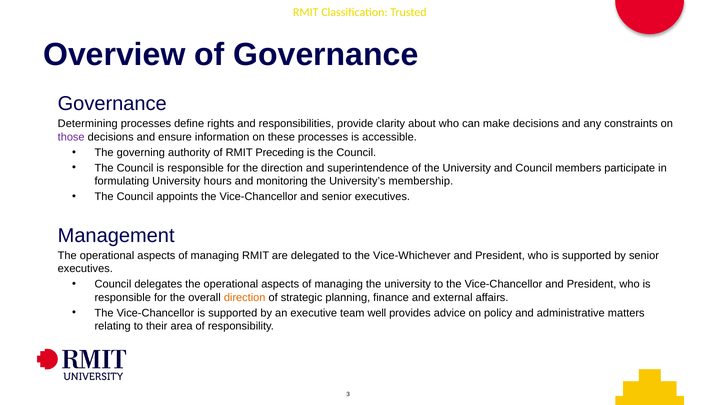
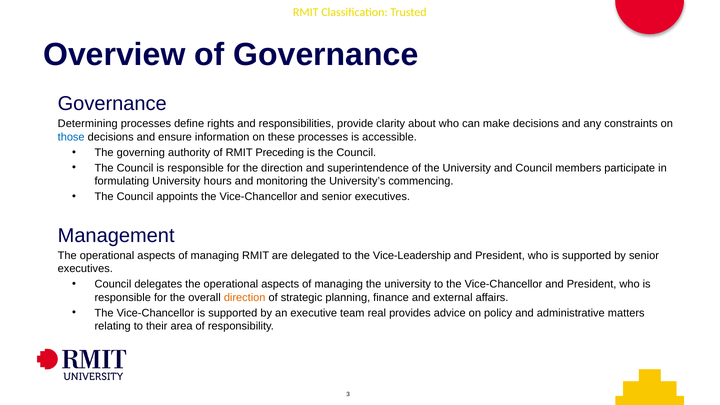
those colour: purple -> blue (71, 137)
membership: membership -> commencing (421, 181)
Vice-Whichever: Vice-Whichever -> Vice-Leadership (412, 256)
well: well -> real (377, 313)
